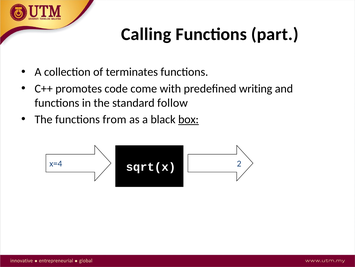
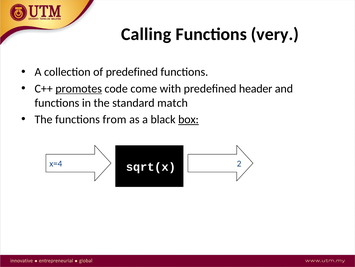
part: part -> very (275, 34)
of terminates: terminates -> predefined (132, 72)
promotes underline: none -> present (79, 88)
writing: writing -> header (256, 88)
follow: follow -> match (173, 103)
